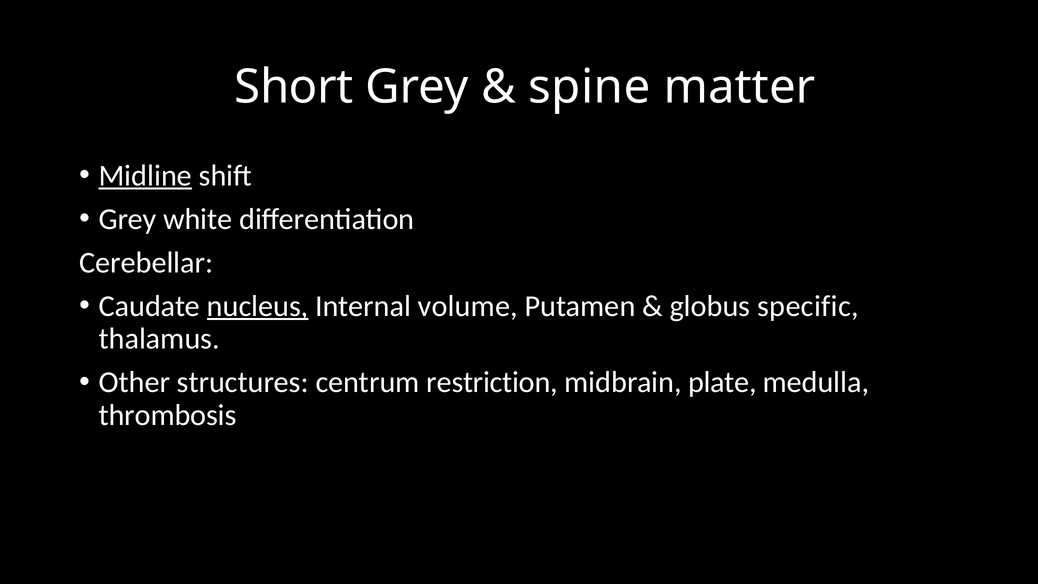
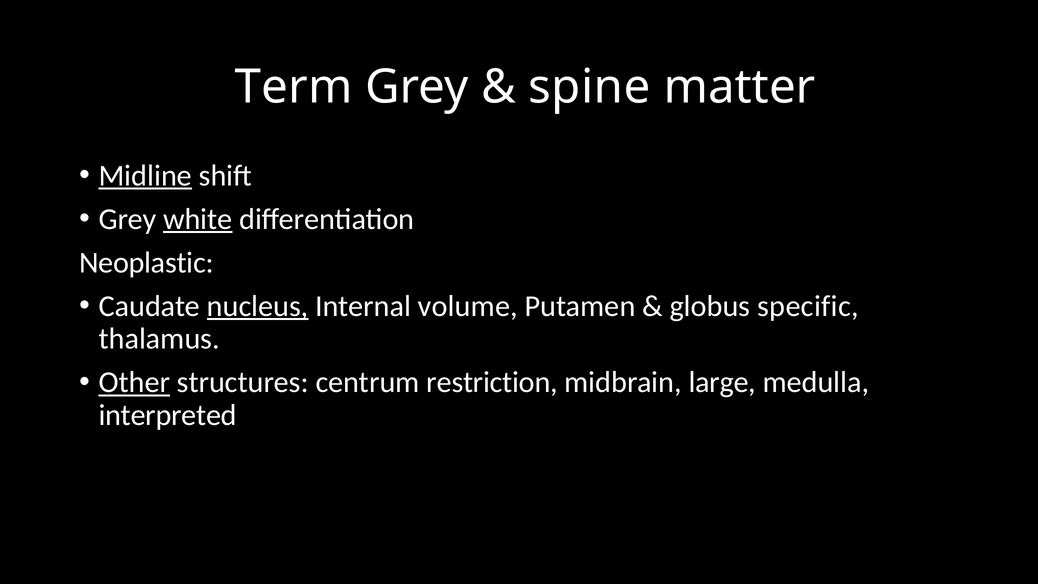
Short: Short -> Term (294, 87)
white underline: none -> present (198, 219)
Cerebellar: Cerebellar -> Neoplastic (146, 263)
Other underline: none -> present (134, 382)
plate: plate -> large (722, 382)
thrombosis: thrombosis -> interpreted (168, 415)
